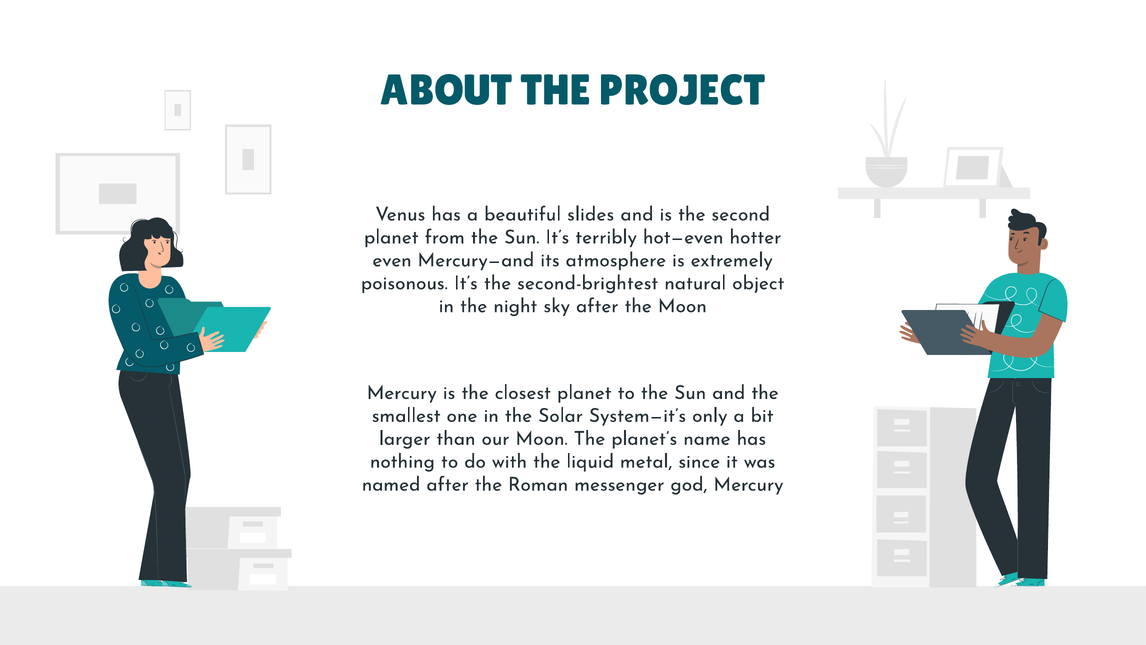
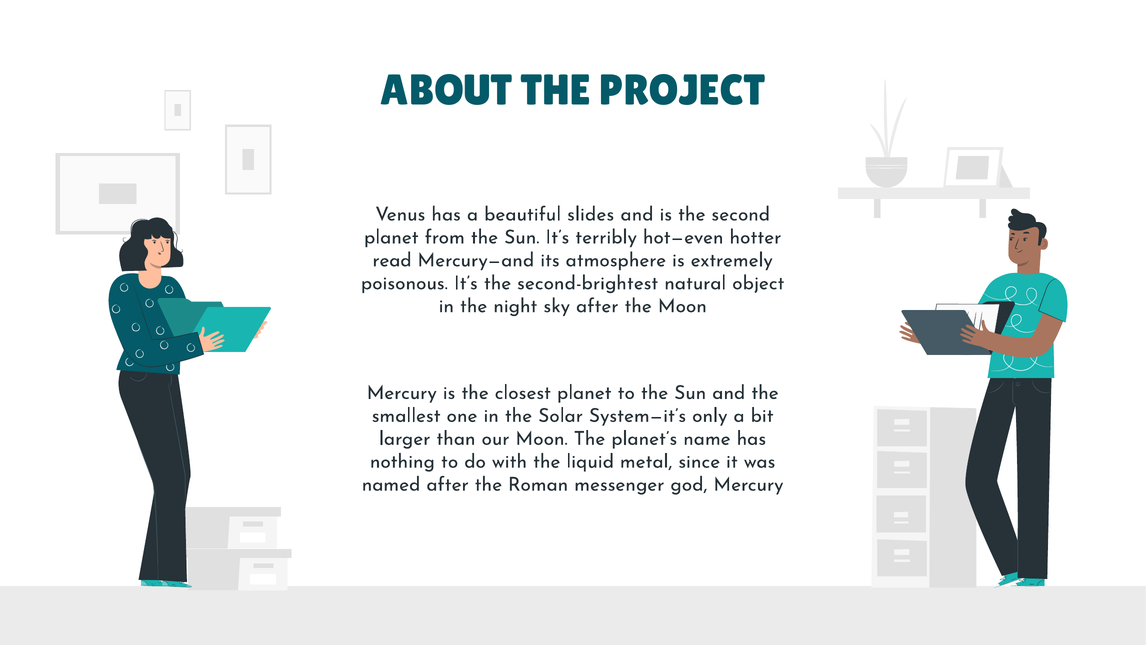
even: even -> read (392, 260)
